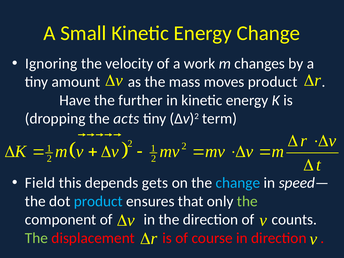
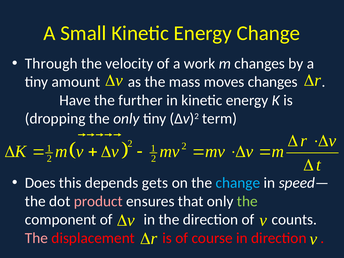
Ignoring: Ignoring -> Through (51, 64)
moves product: product -> changes (273, 82)
the acts: acts -> only (126, 119)
Field: Field -> Does (40, 183)
product colour: light blue -> pink (98, 201)
The colour: light green -> pink (36, 238)
